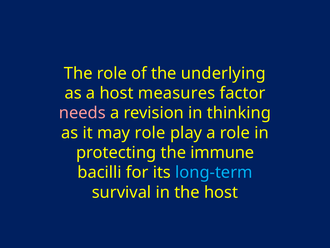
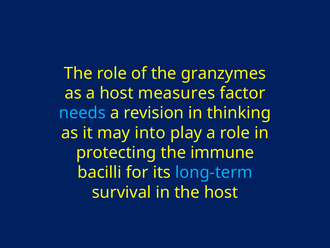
underlying: underlying -> granzymes (223, 73)
needs colour: pink -> light blue (82, 113)
may role: role -> into (150, 133)
